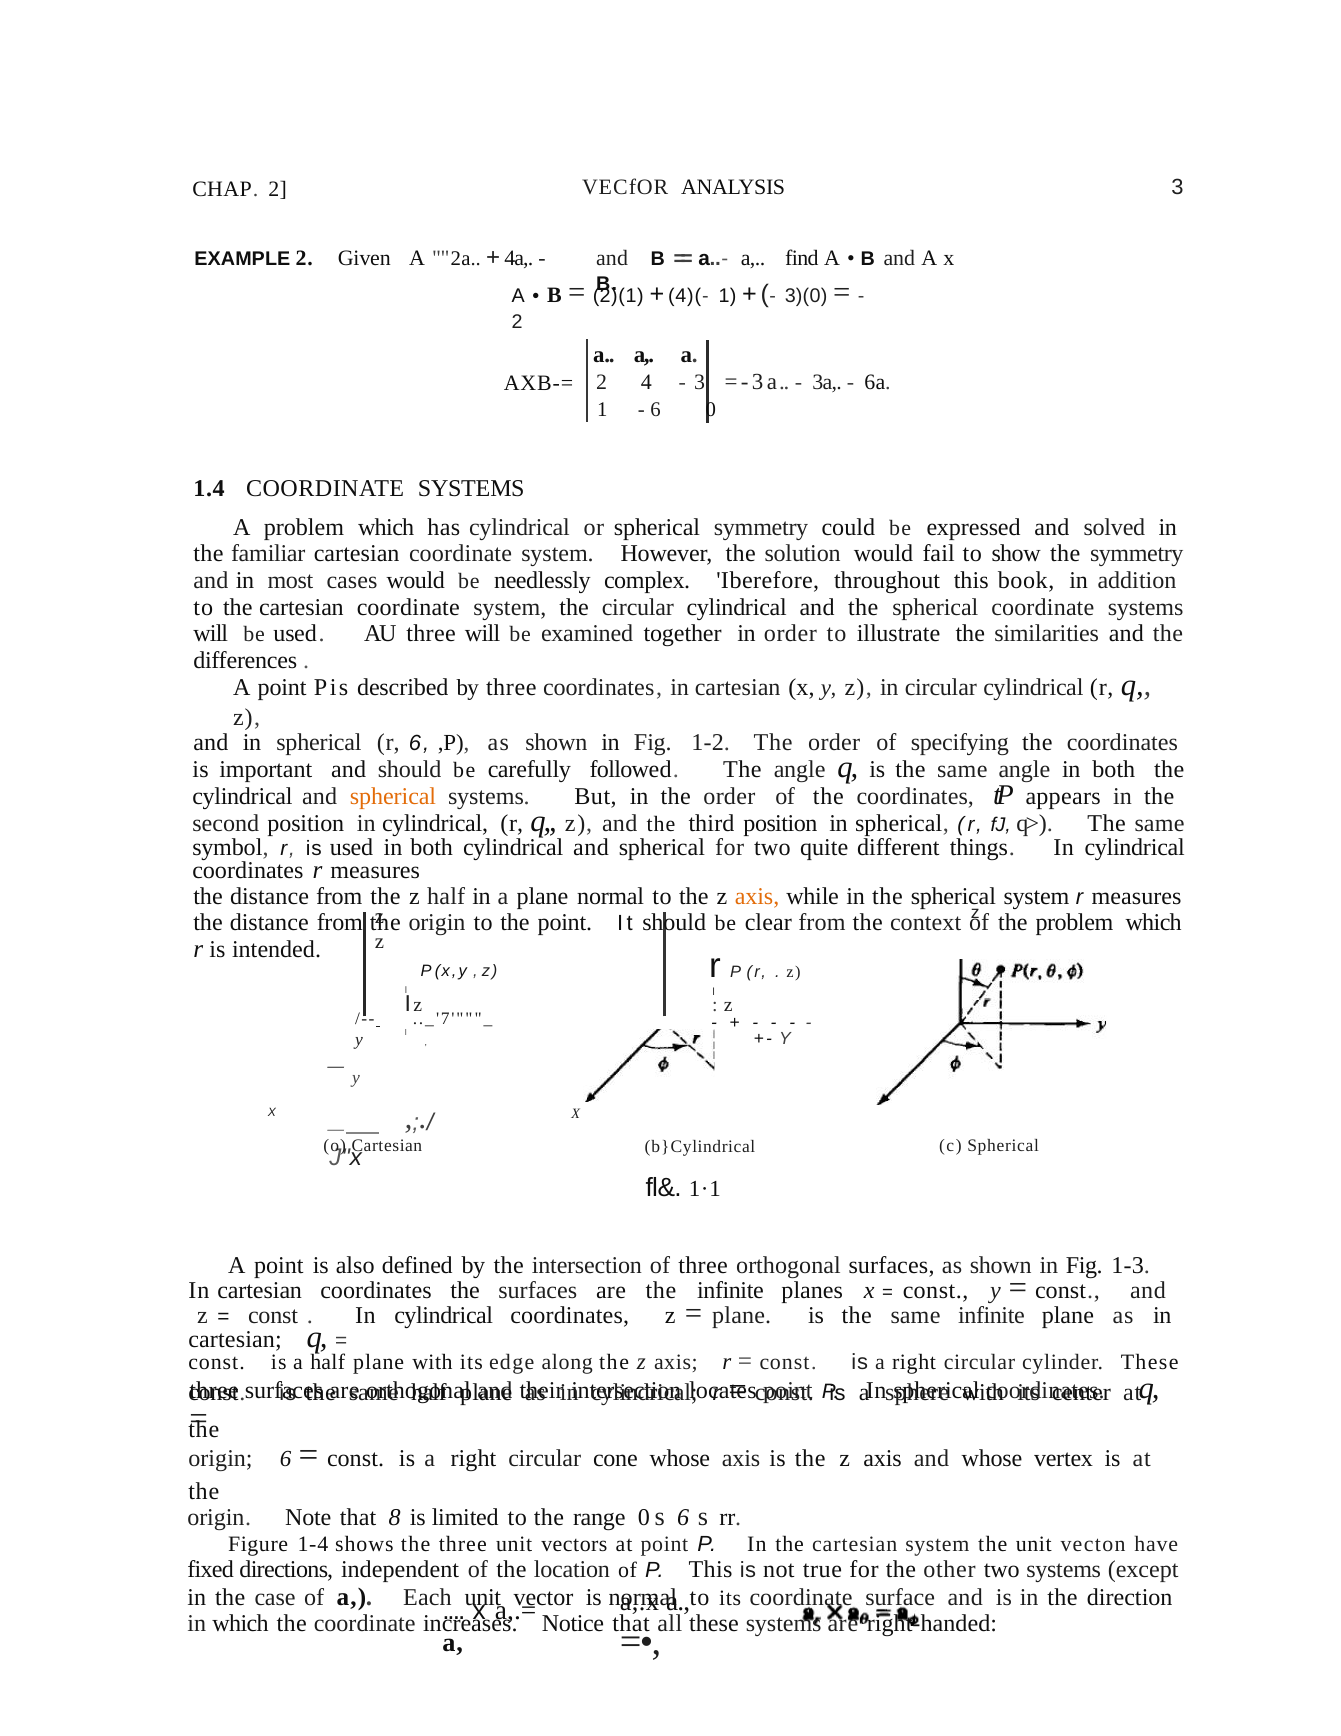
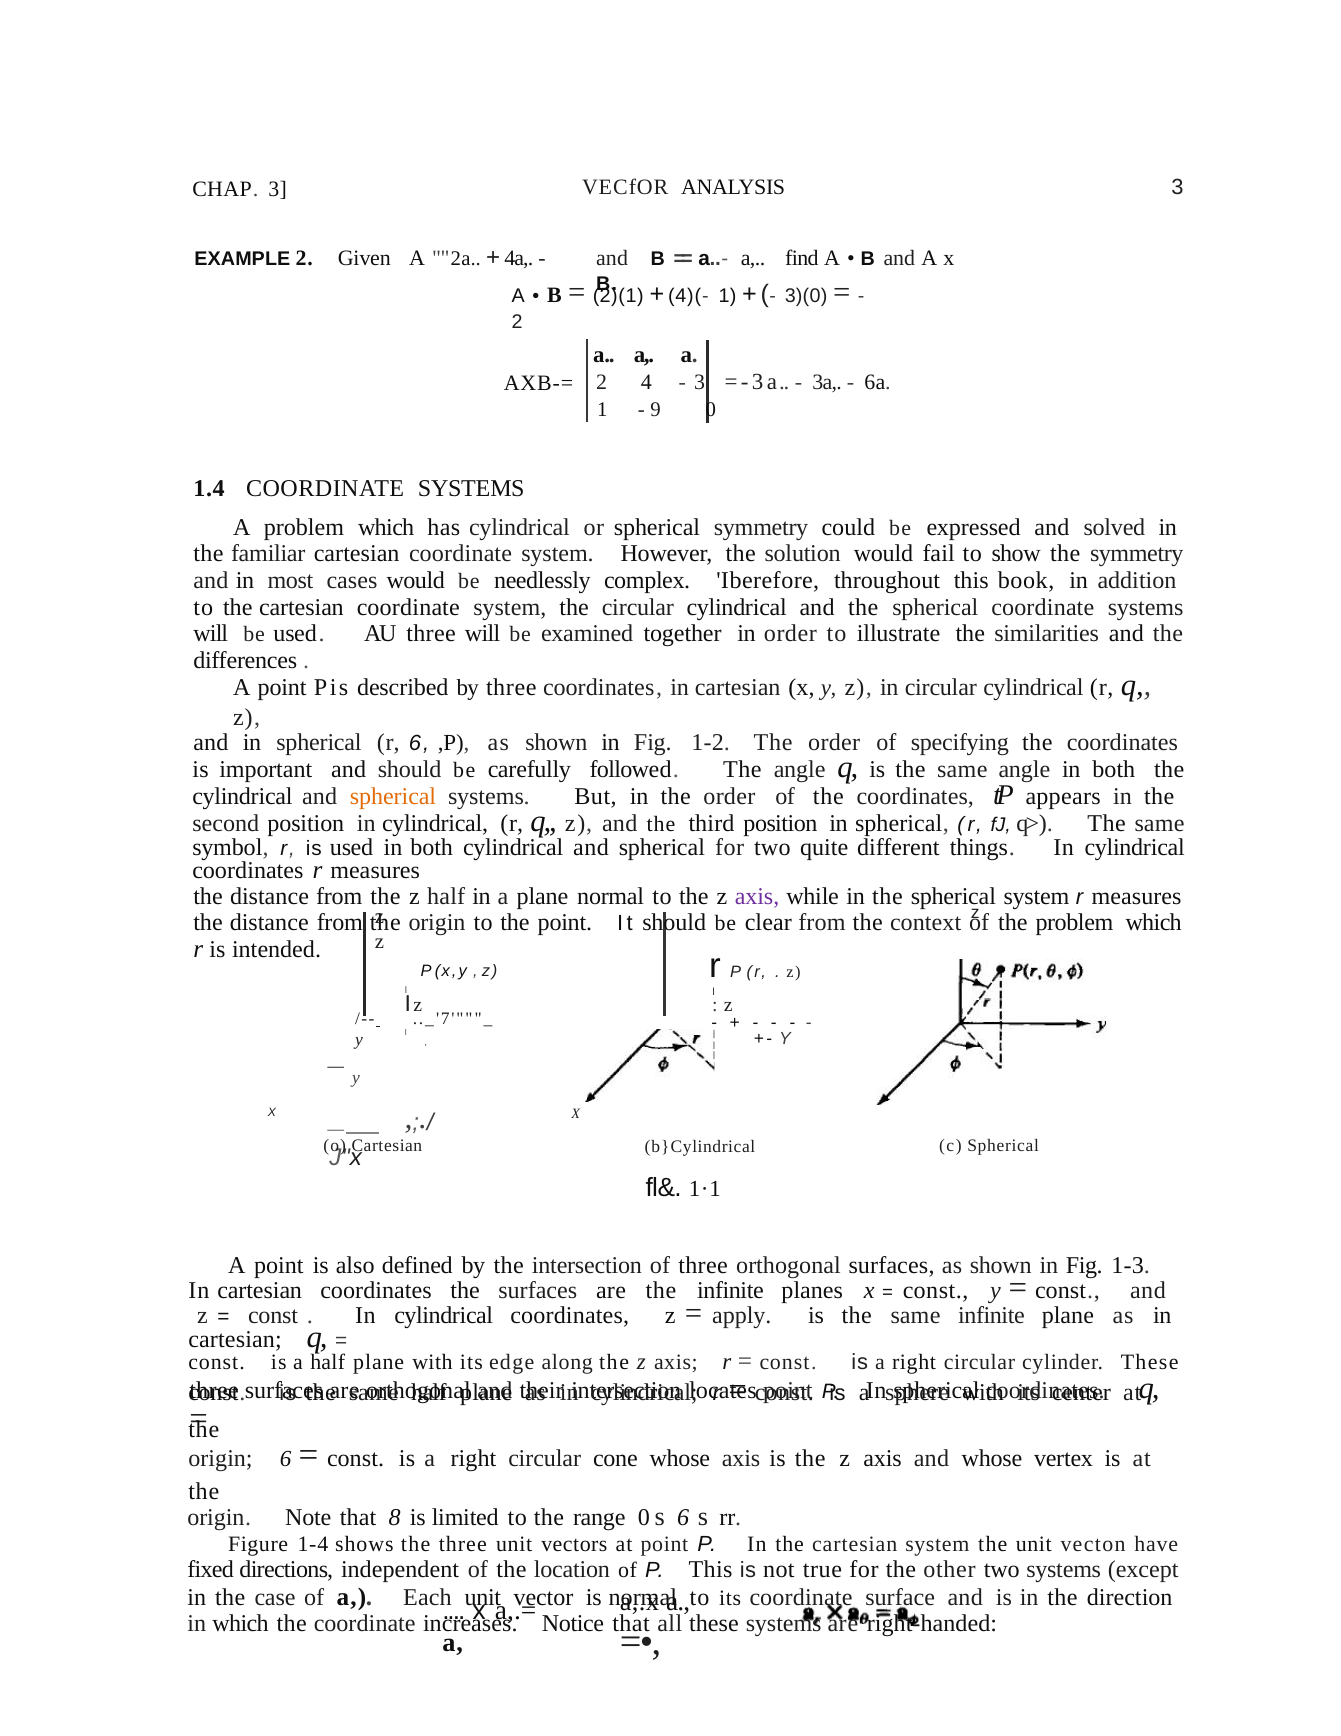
CHAP 2: 2 -> 3 (278, 189)
6: 6 -> 9 (656, 410)
axis colour: orange -> purple (757, 896)
plane: plane -> apply (742, 1315)
